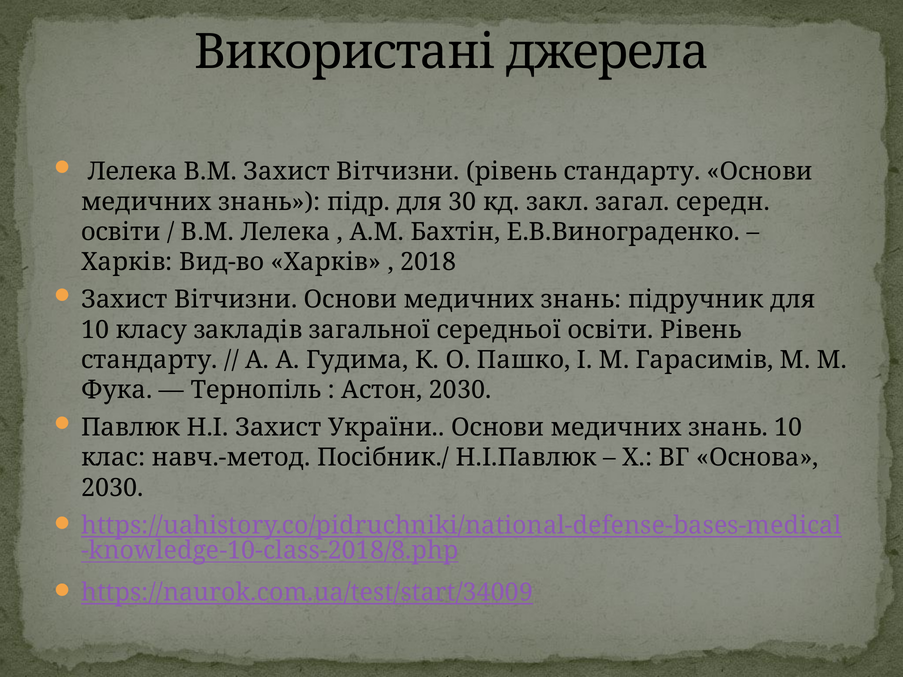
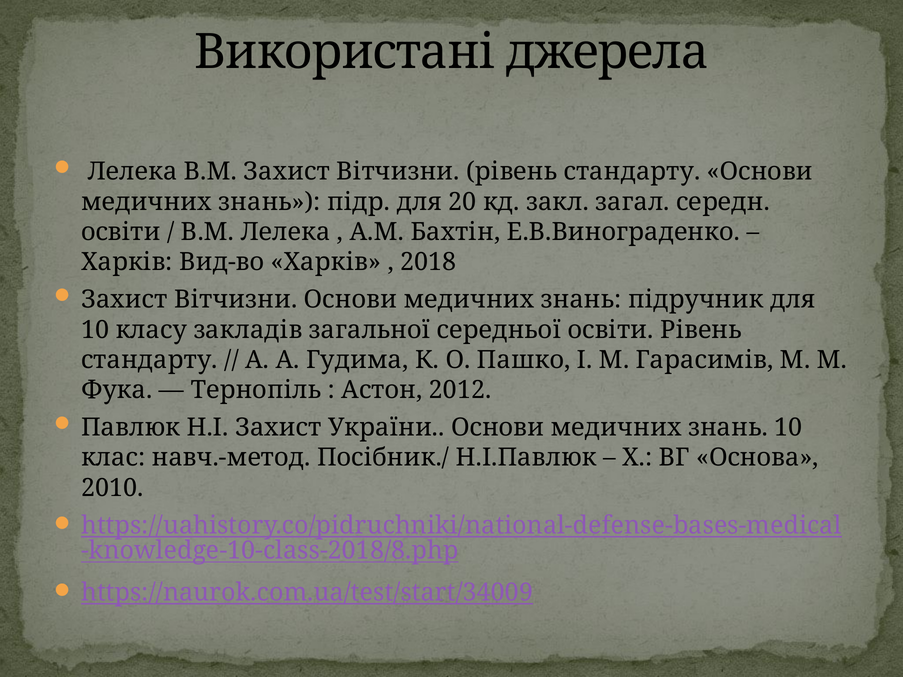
30: 30 -> 20 (462, 202)
Астон 2030: 2030 -> 2012 (460, 390)
2030: 2030 -> 2010 (112, 488)
